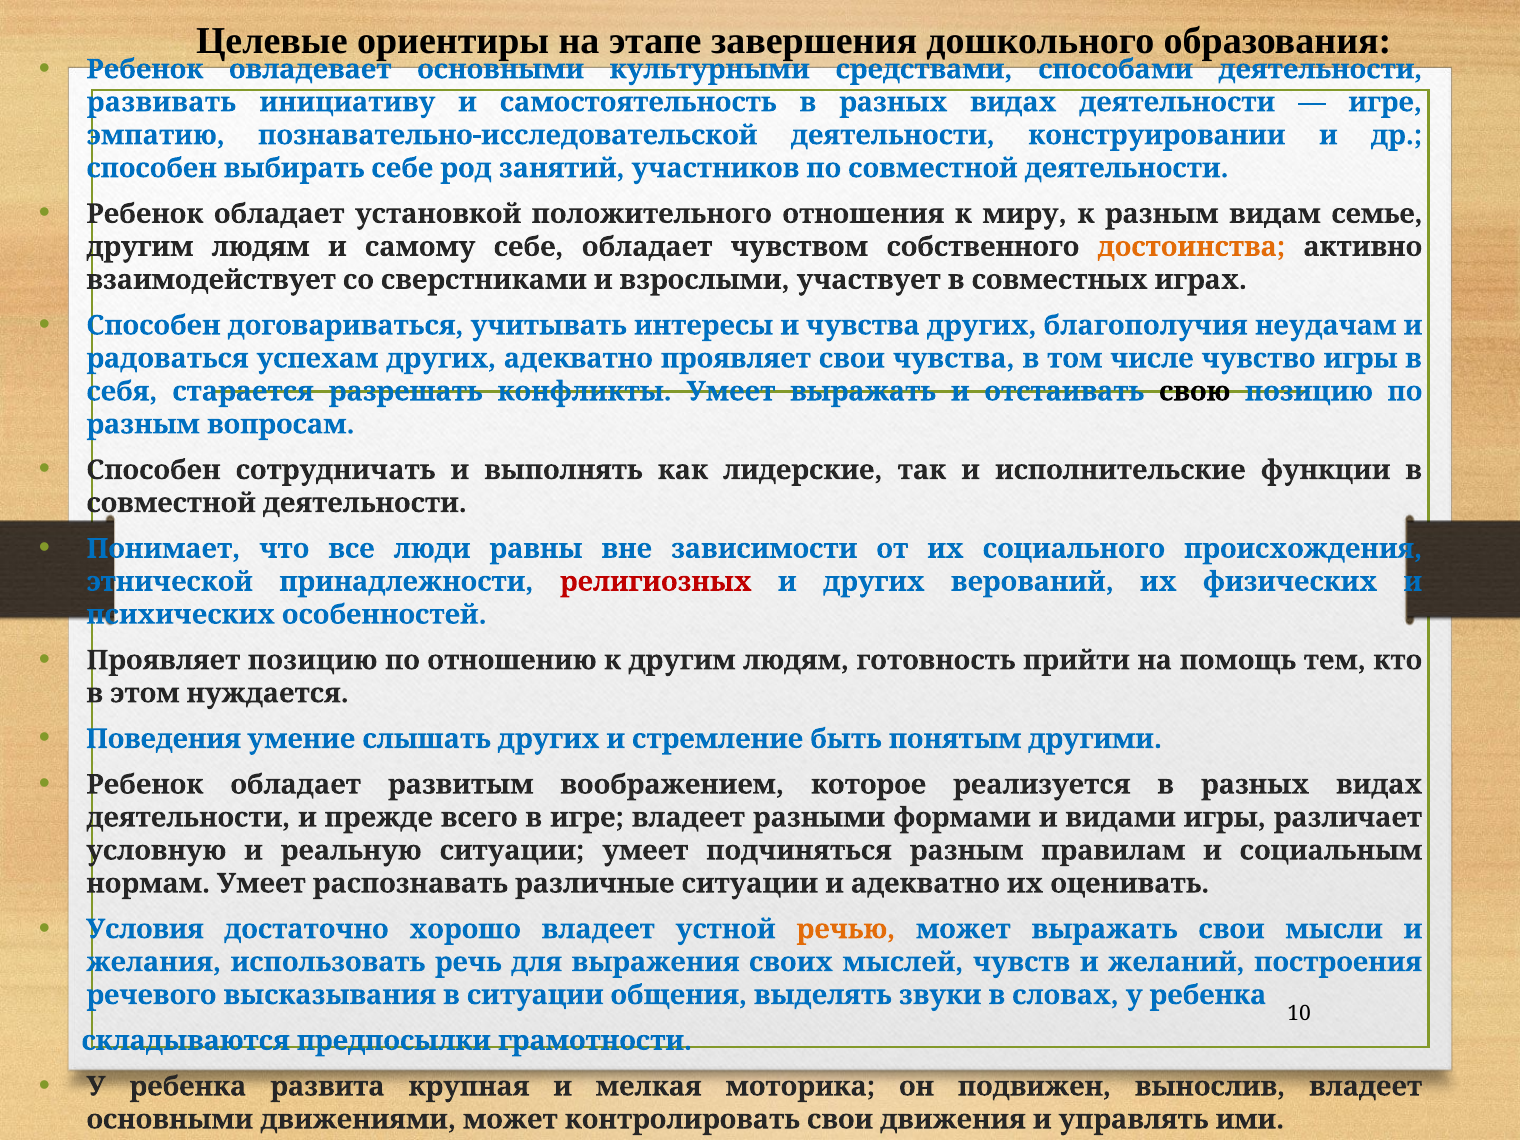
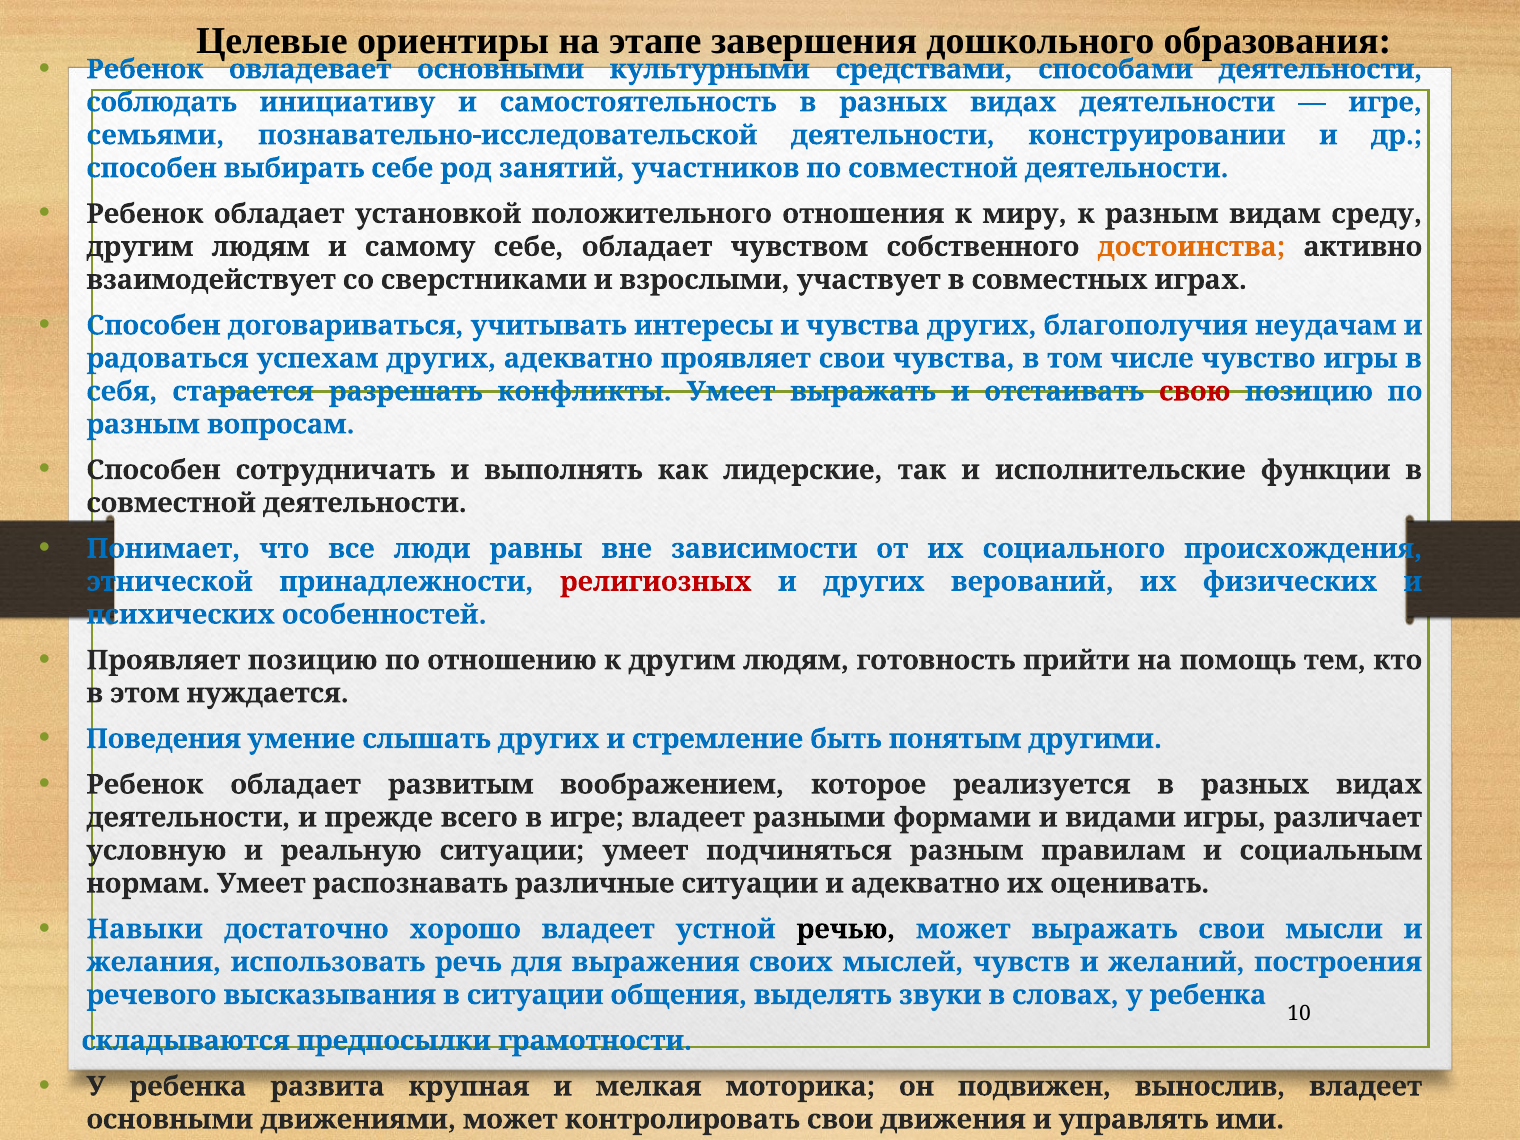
развивать: развивать -> соблюдать (162, 102)
эмпатию: эмпатию -> семьями (156, 135)
семье: семье -> среду (1377, 214)
свою colour: black -> red (1195, 391)
Условия: Условия -> Навыки (145, 929)
речью colour: orange -> black (846, 929)
